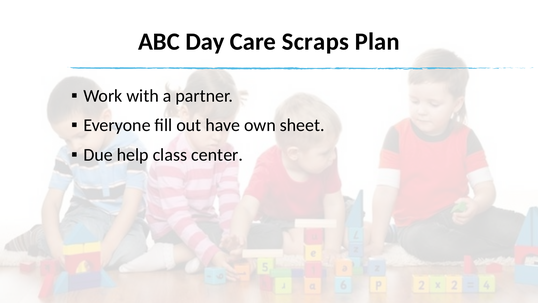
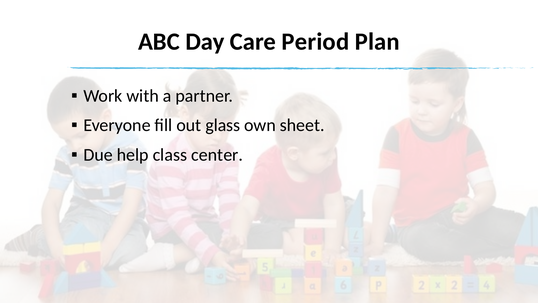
Scraps: Scraps -> Period (315, 42)
have: have -> glass (223, 125)
